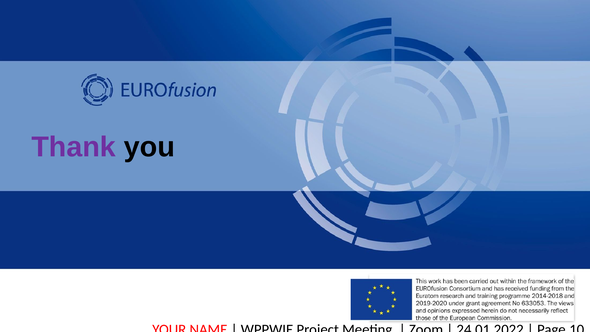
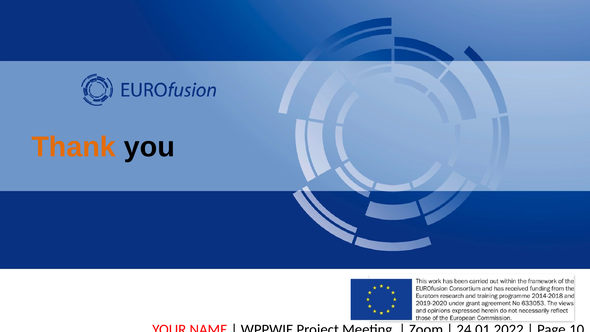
Thank colour: purple -> orange (74, 147)
